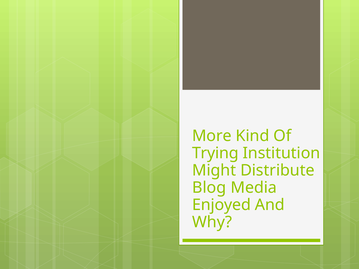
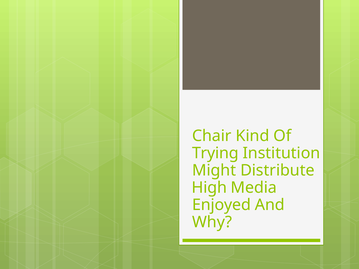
More: More -> Chair (212, 136)
Blog: Blog -> High (209, 188)
